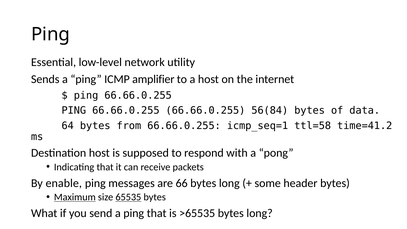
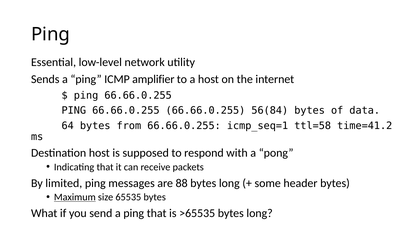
enable: enable -> limited (64, 183)
66: 66 -> 88 (182, 183)
65535 underline: present -> none (128, 197)
